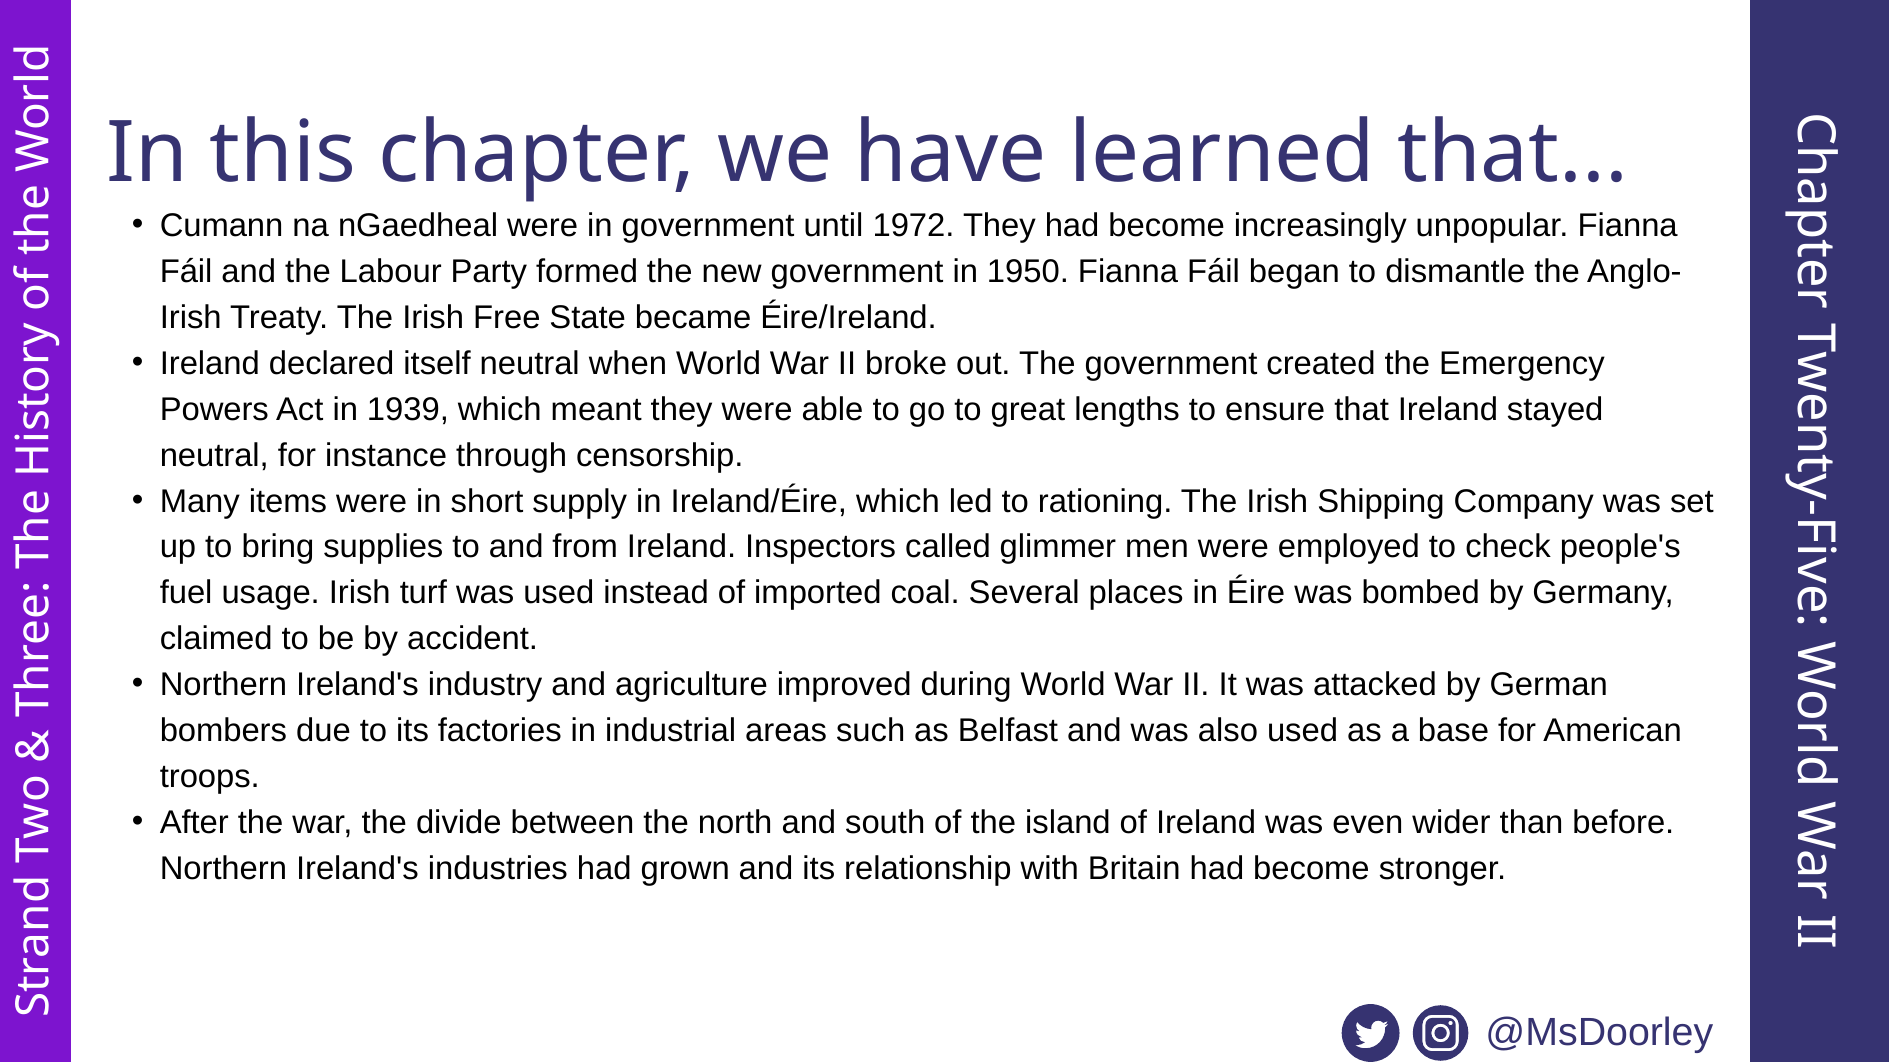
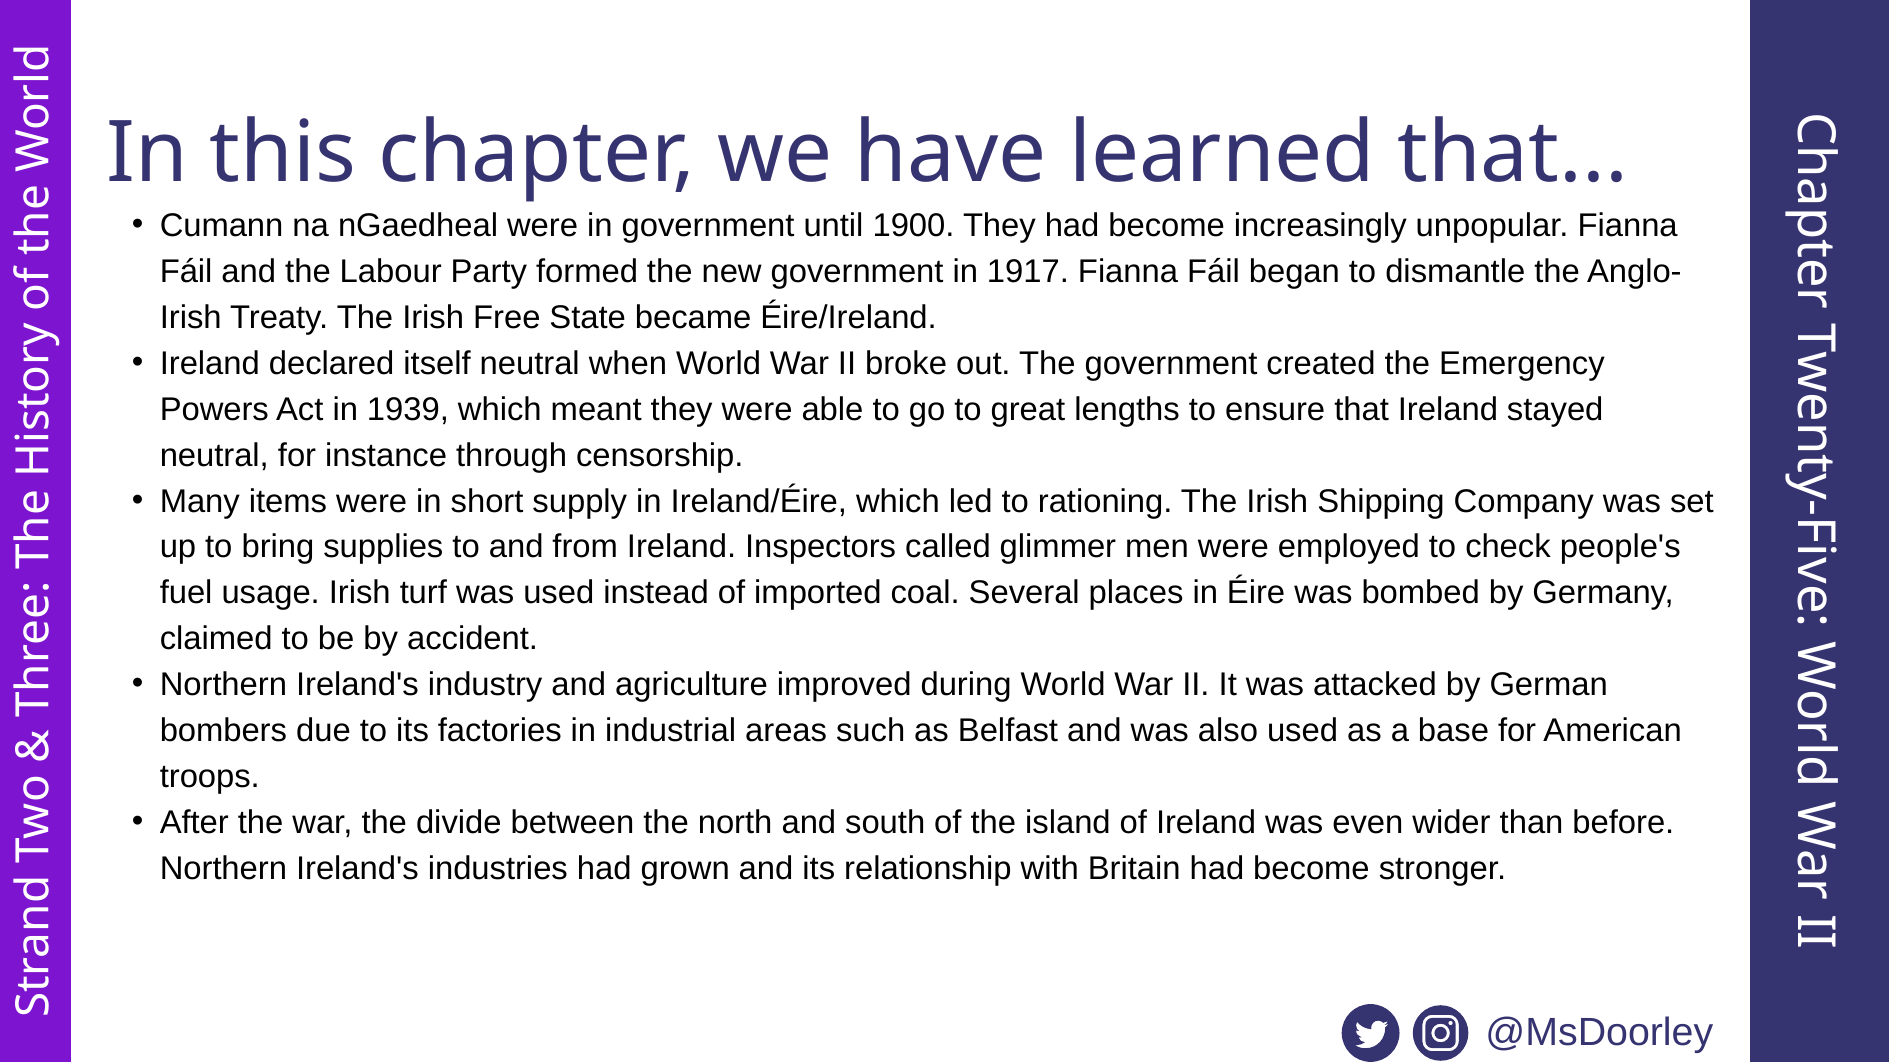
1972: 1972 -> 1900 (914, 226)
1950: 1950 -> 1917 (1028, 272)
